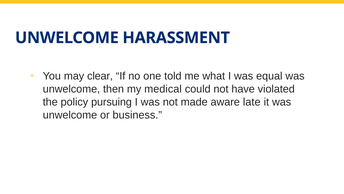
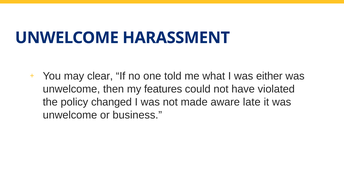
equal: equal -> either (269, 76)
medical: medical -> features (163, 89)
pursuing: pursuing -> changed (111, 102)
